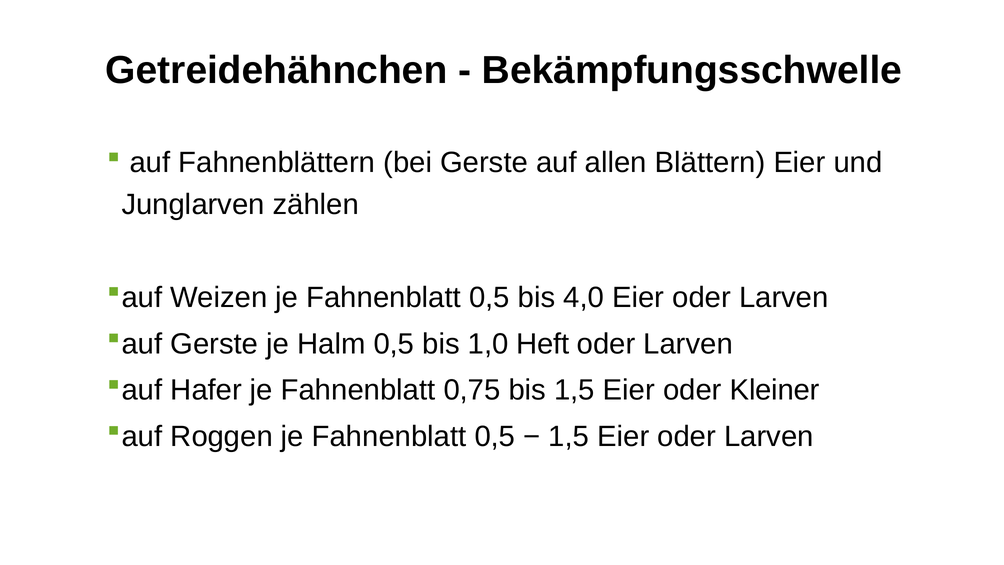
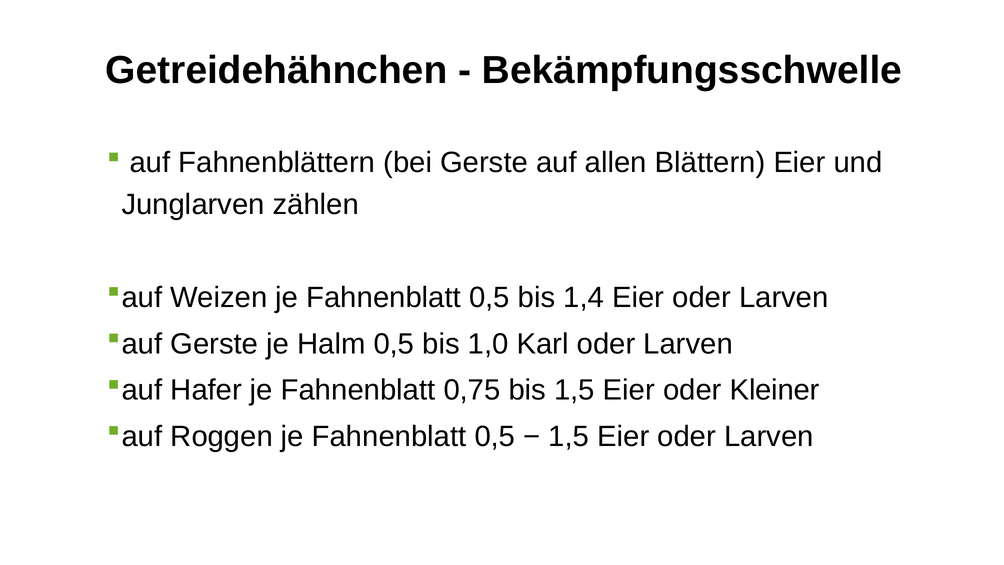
4,0: 4,0 -> 1,4 (584, 297)
Heft: Heft -> Karl (543, 344)
